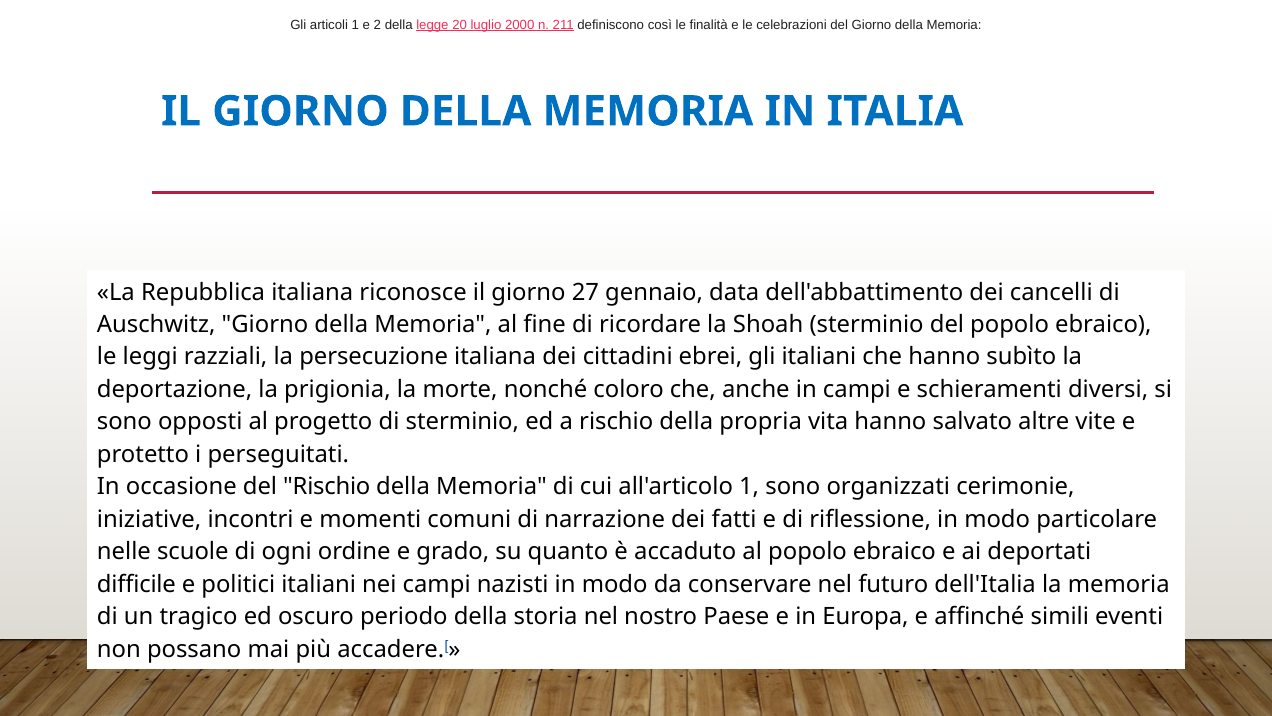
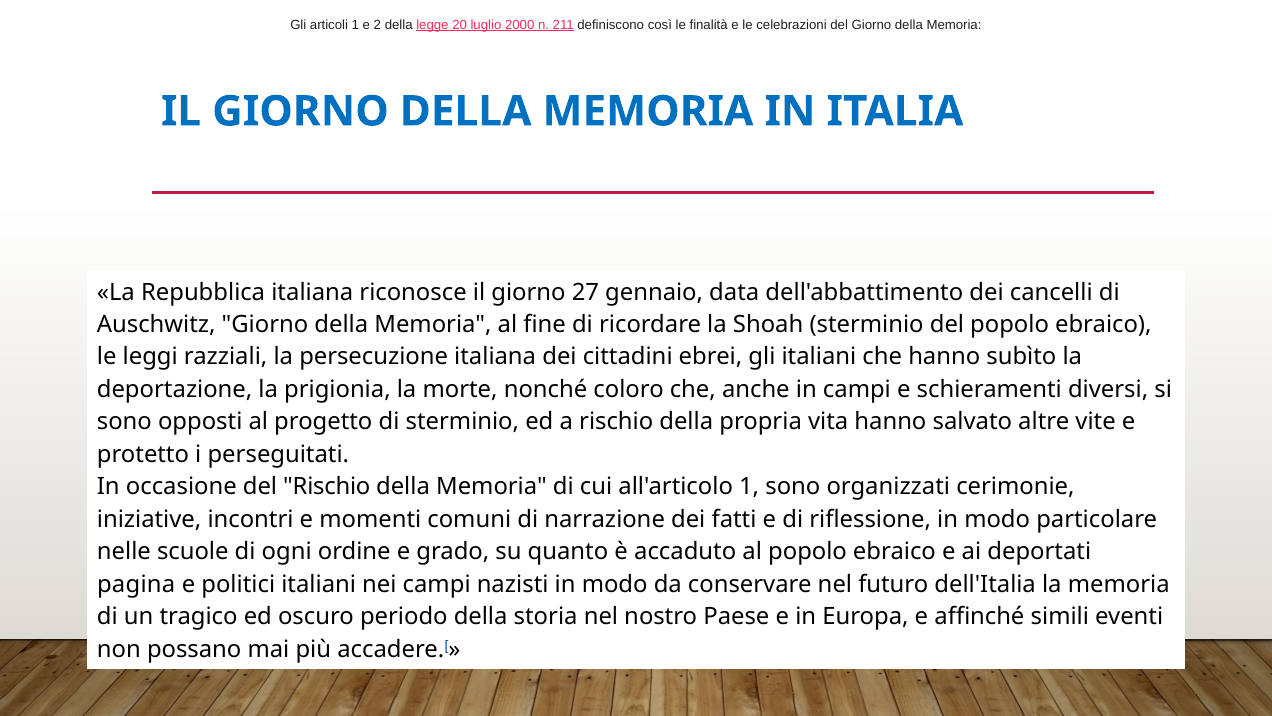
difficile: difficile -> pagina (136, 584)
